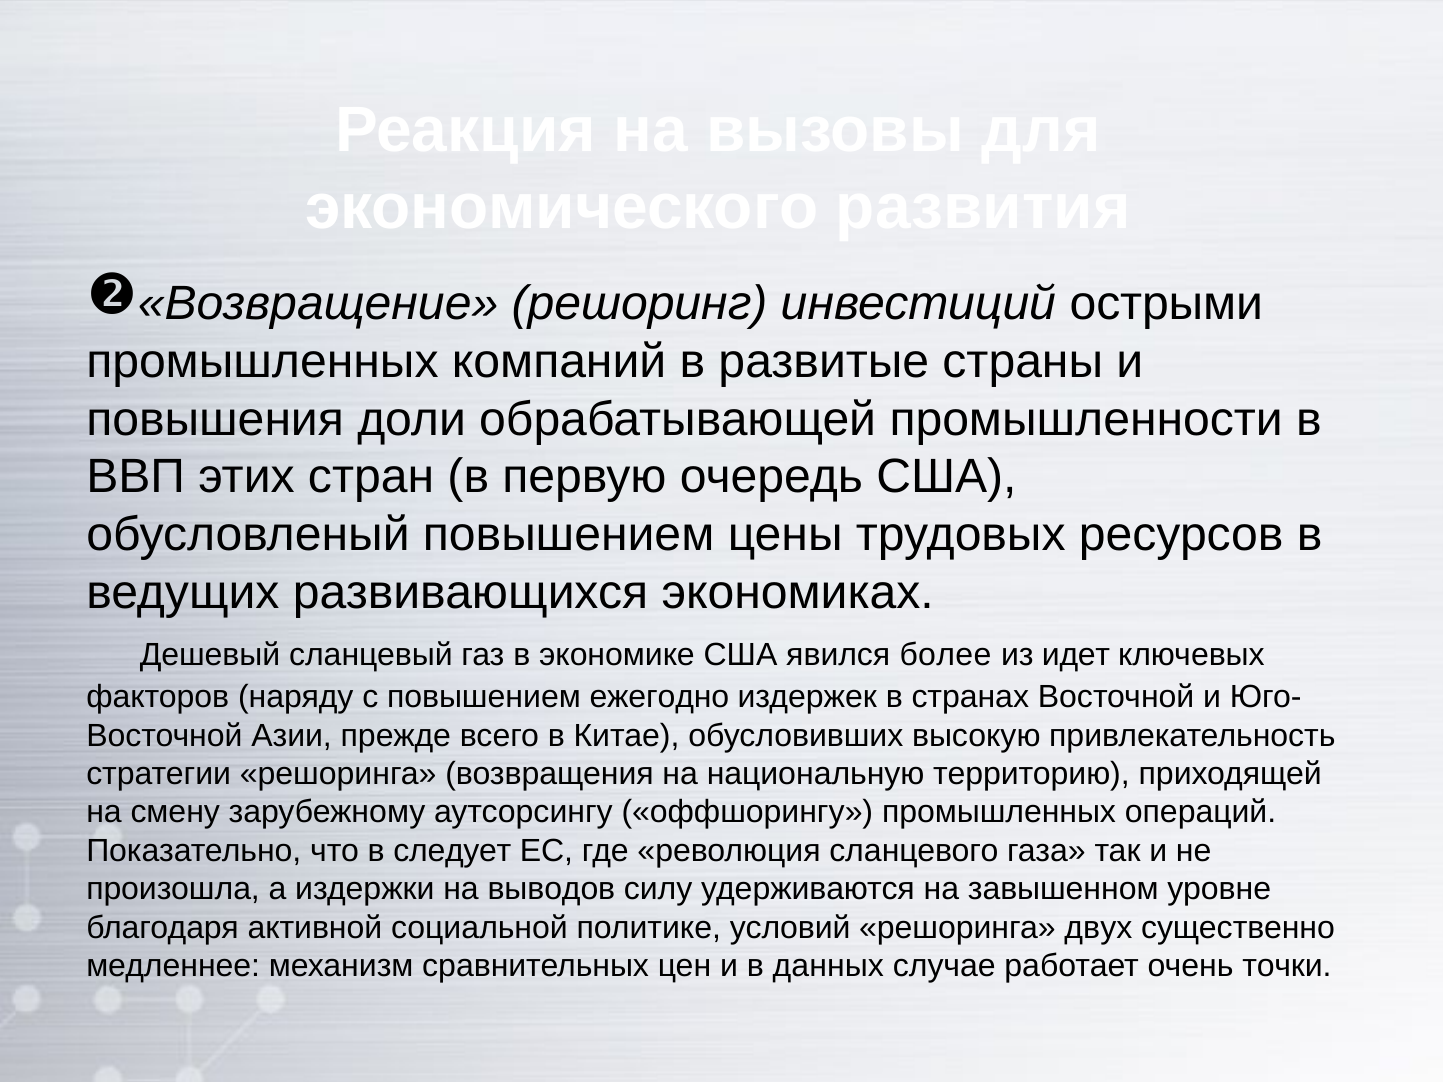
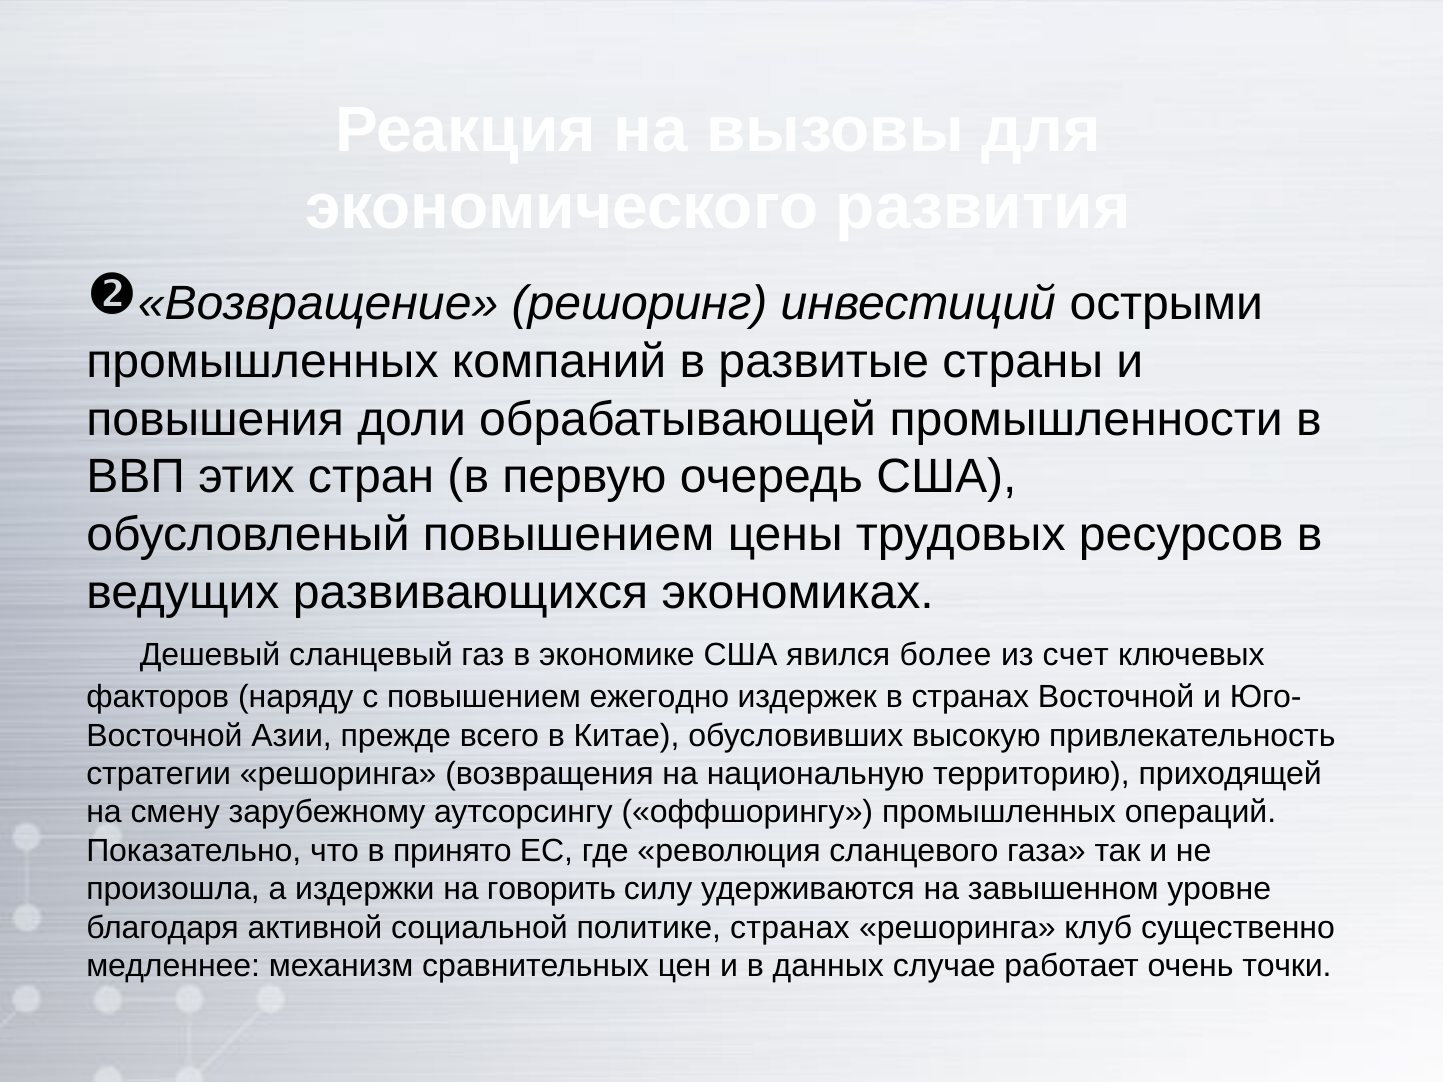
идет: идет -> счет (1076, 656)
следует: следует -> принято (452, 851)
выводов: выводов -> говорить (552, 889)
политике условий: условий -> странах (790, 928)
двух: двух -> клуб (1098, 928)
